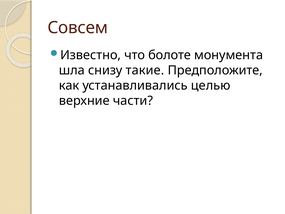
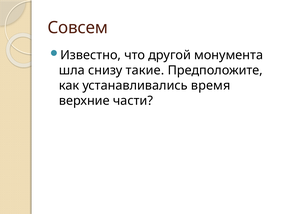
болоте: болоте -> другой (170, 55)
целью: целью -> время (211, 85)
